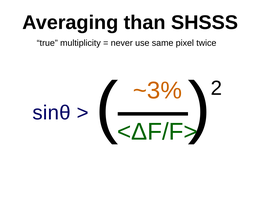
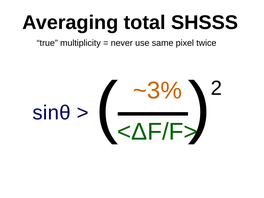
than: than -> total (145, 23)
